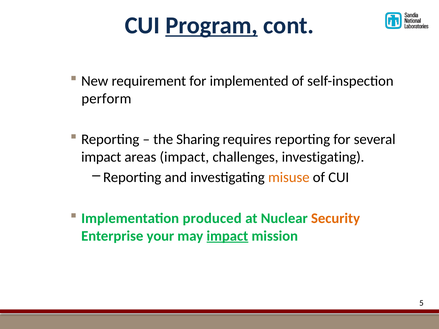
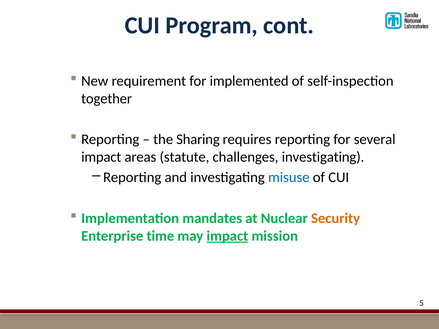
Program underline: present -> none (212, 25)
perform: perform -> together (107, 99)
areas impact: impact -> statute (184, 157)
misuse colour: orange -> blue (289, 178)
produced: produced -> mandates (212, 219)
your: your -> time (160, 236)
